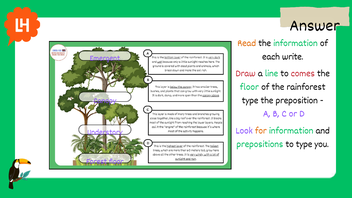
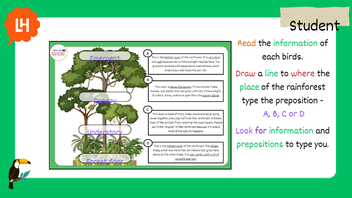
Answer: Answer -> Student (315, 25)
write: write -> birds (293, 56)
comes: comes -> where (303, 73)
floor: floor -> place (249, 86)
for colour: orange -> purple (261, 130)
